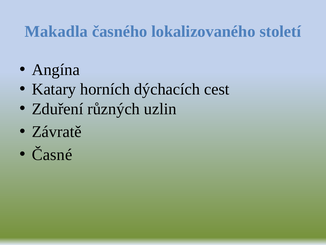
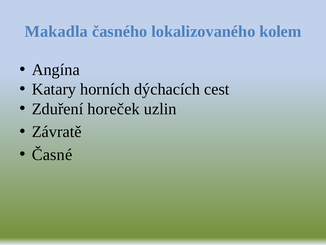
století: století -> kolem (280, 31)
různých: různých -> horeček (114, 109)
